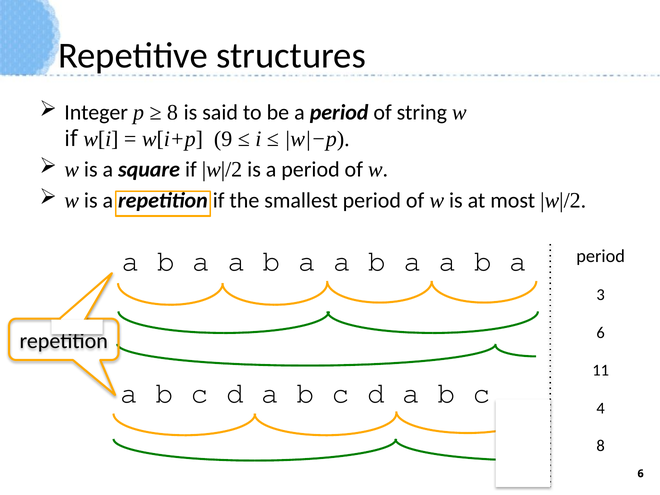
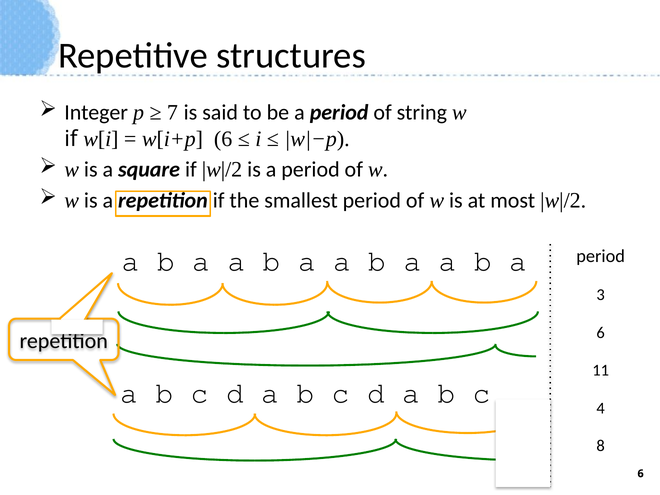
8: 8 -> 7 (172, 112)
w[i+p 9: 9 -> 6 (223, 139)
